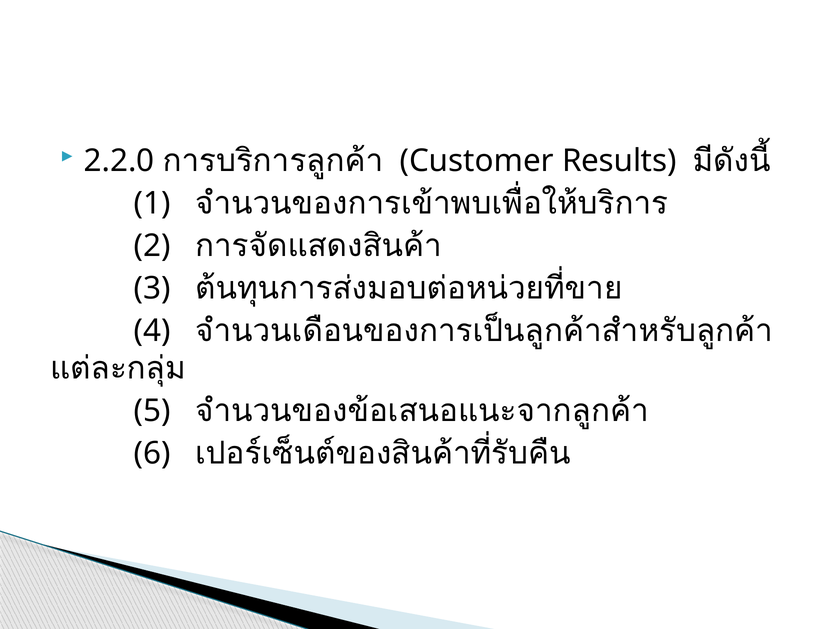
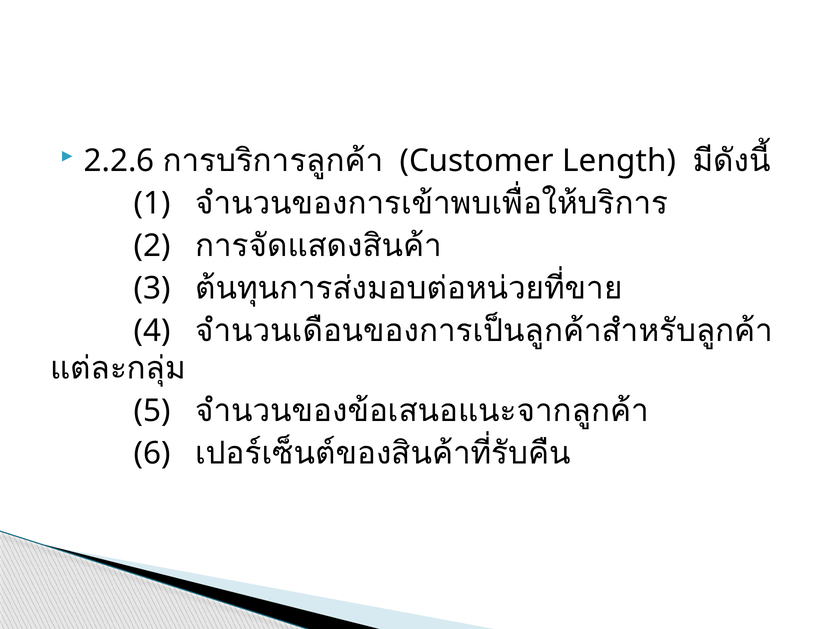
2.2.0: 2.2.0 -> 2.2.6 (119, 161)
Results: Results -> Length (619, 161)
